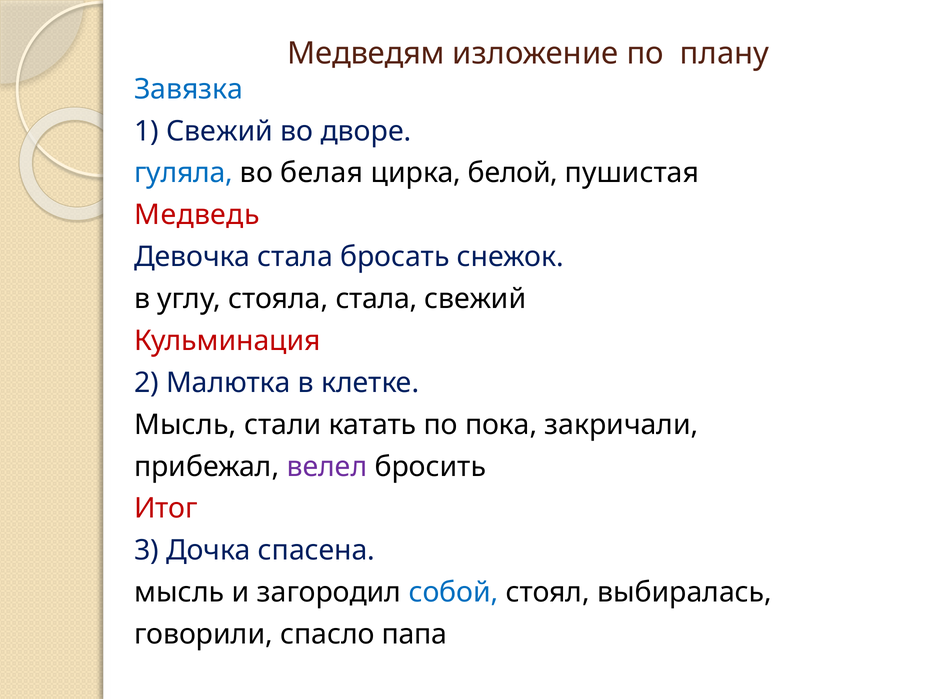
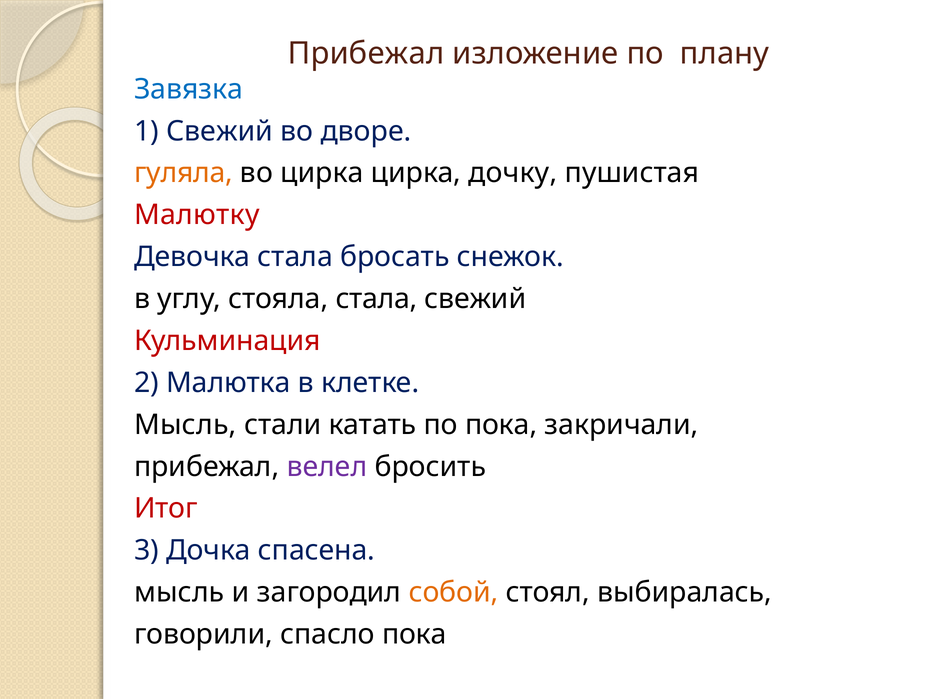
Медведям: Медведям -> Прибежал (366, 53)
гуляла colour: blue -> orange (183, 173)
во белая: белая -> цирка (322, 173)
белой: белой -> дочку (513, 173)
Медведь: Медведь -> Малютку (197, 215)
собой colour: blue -> orange (453, 592)
спасло папа: папа -> пока (414, 634)
